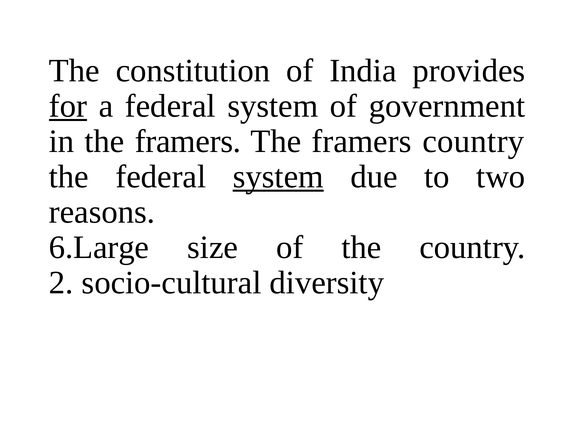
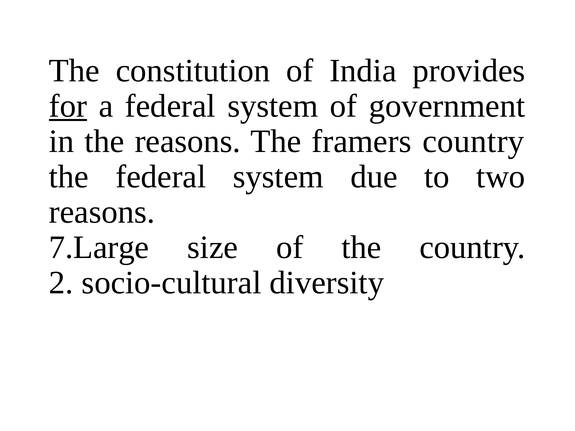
in the framers: framers -> reasons (188, 141)
system underline: present -> none (278, 177)
6.Large: 6.Large -> 7.Large (99, 247)
